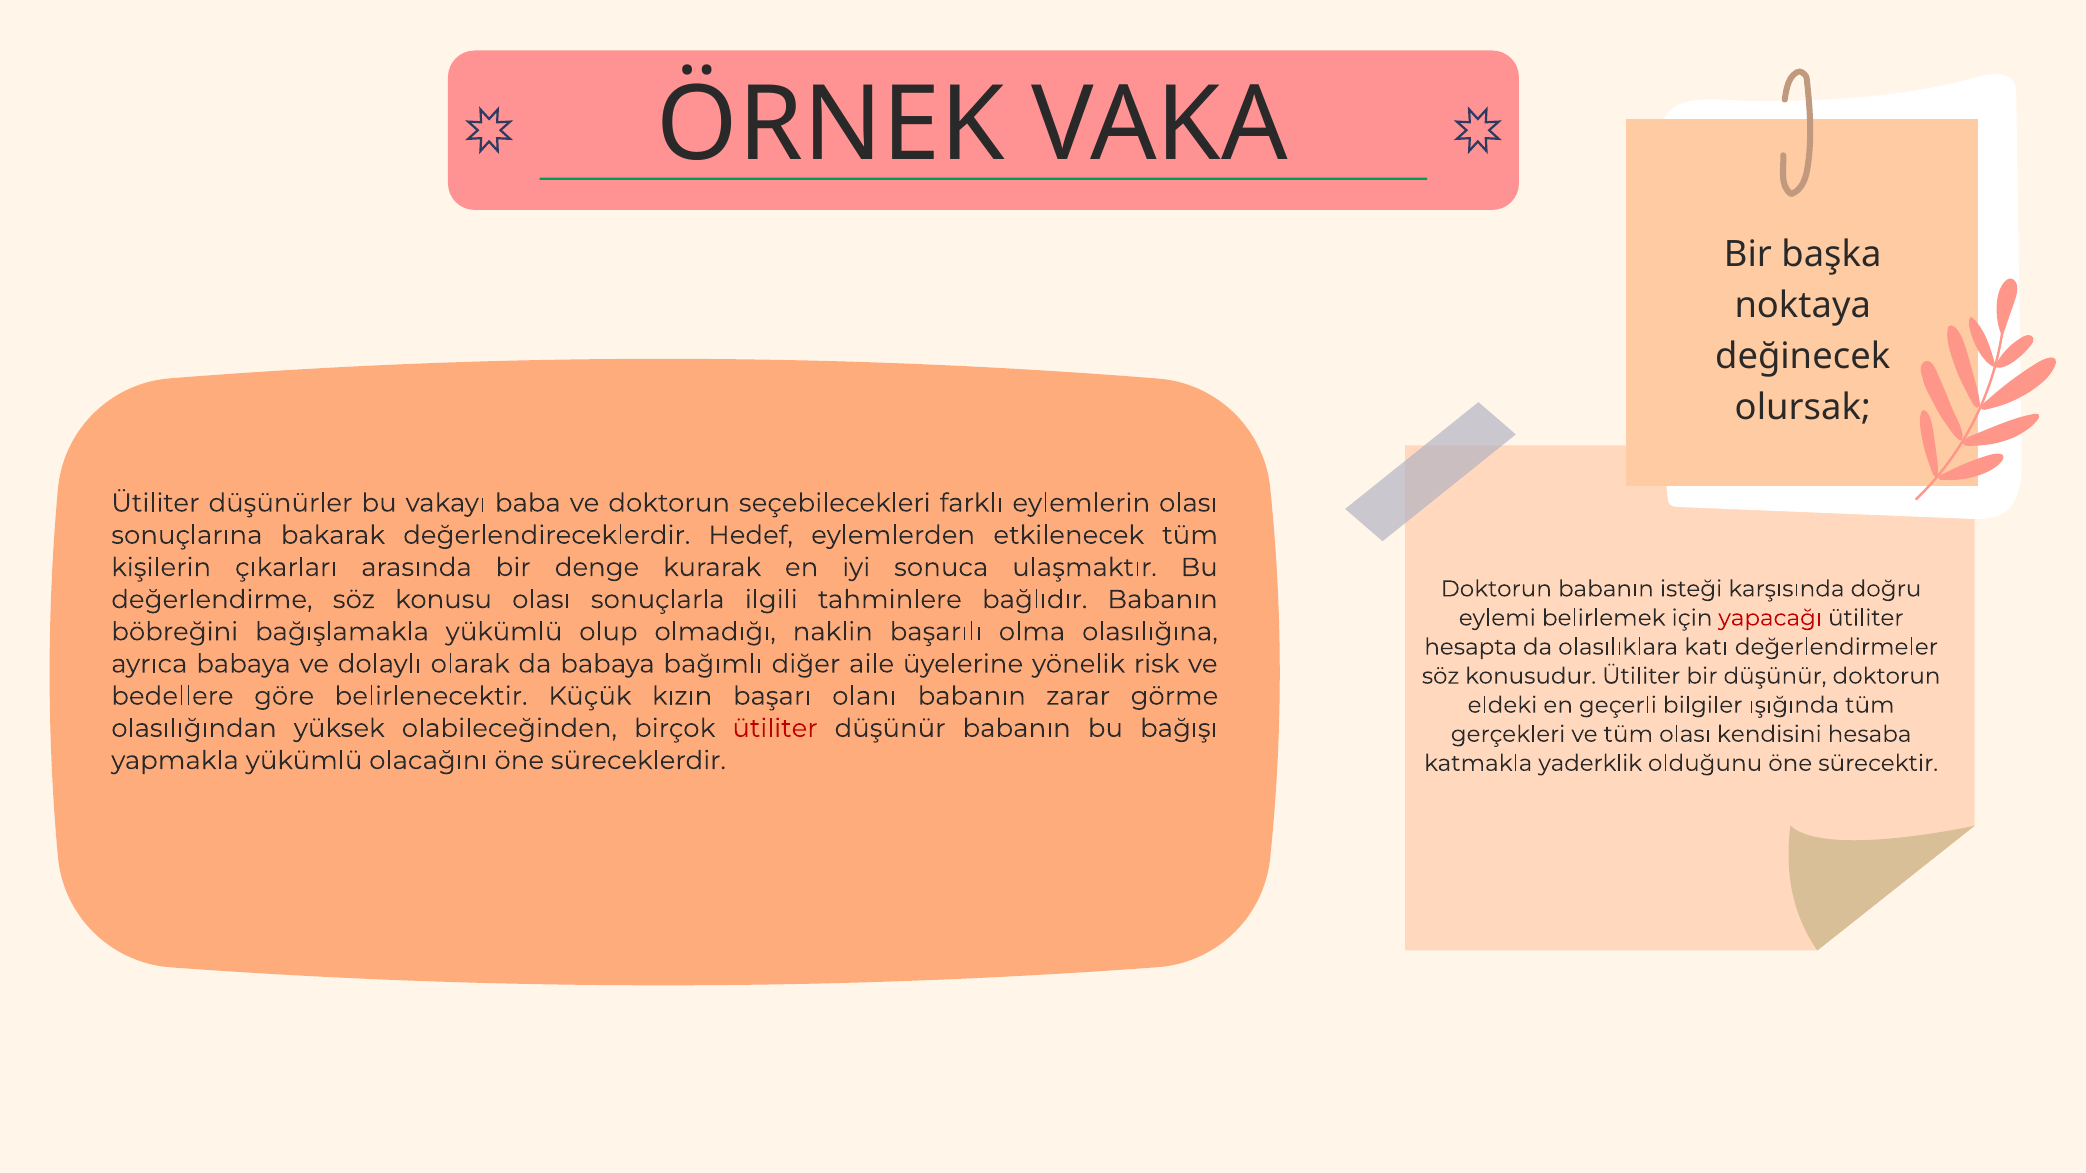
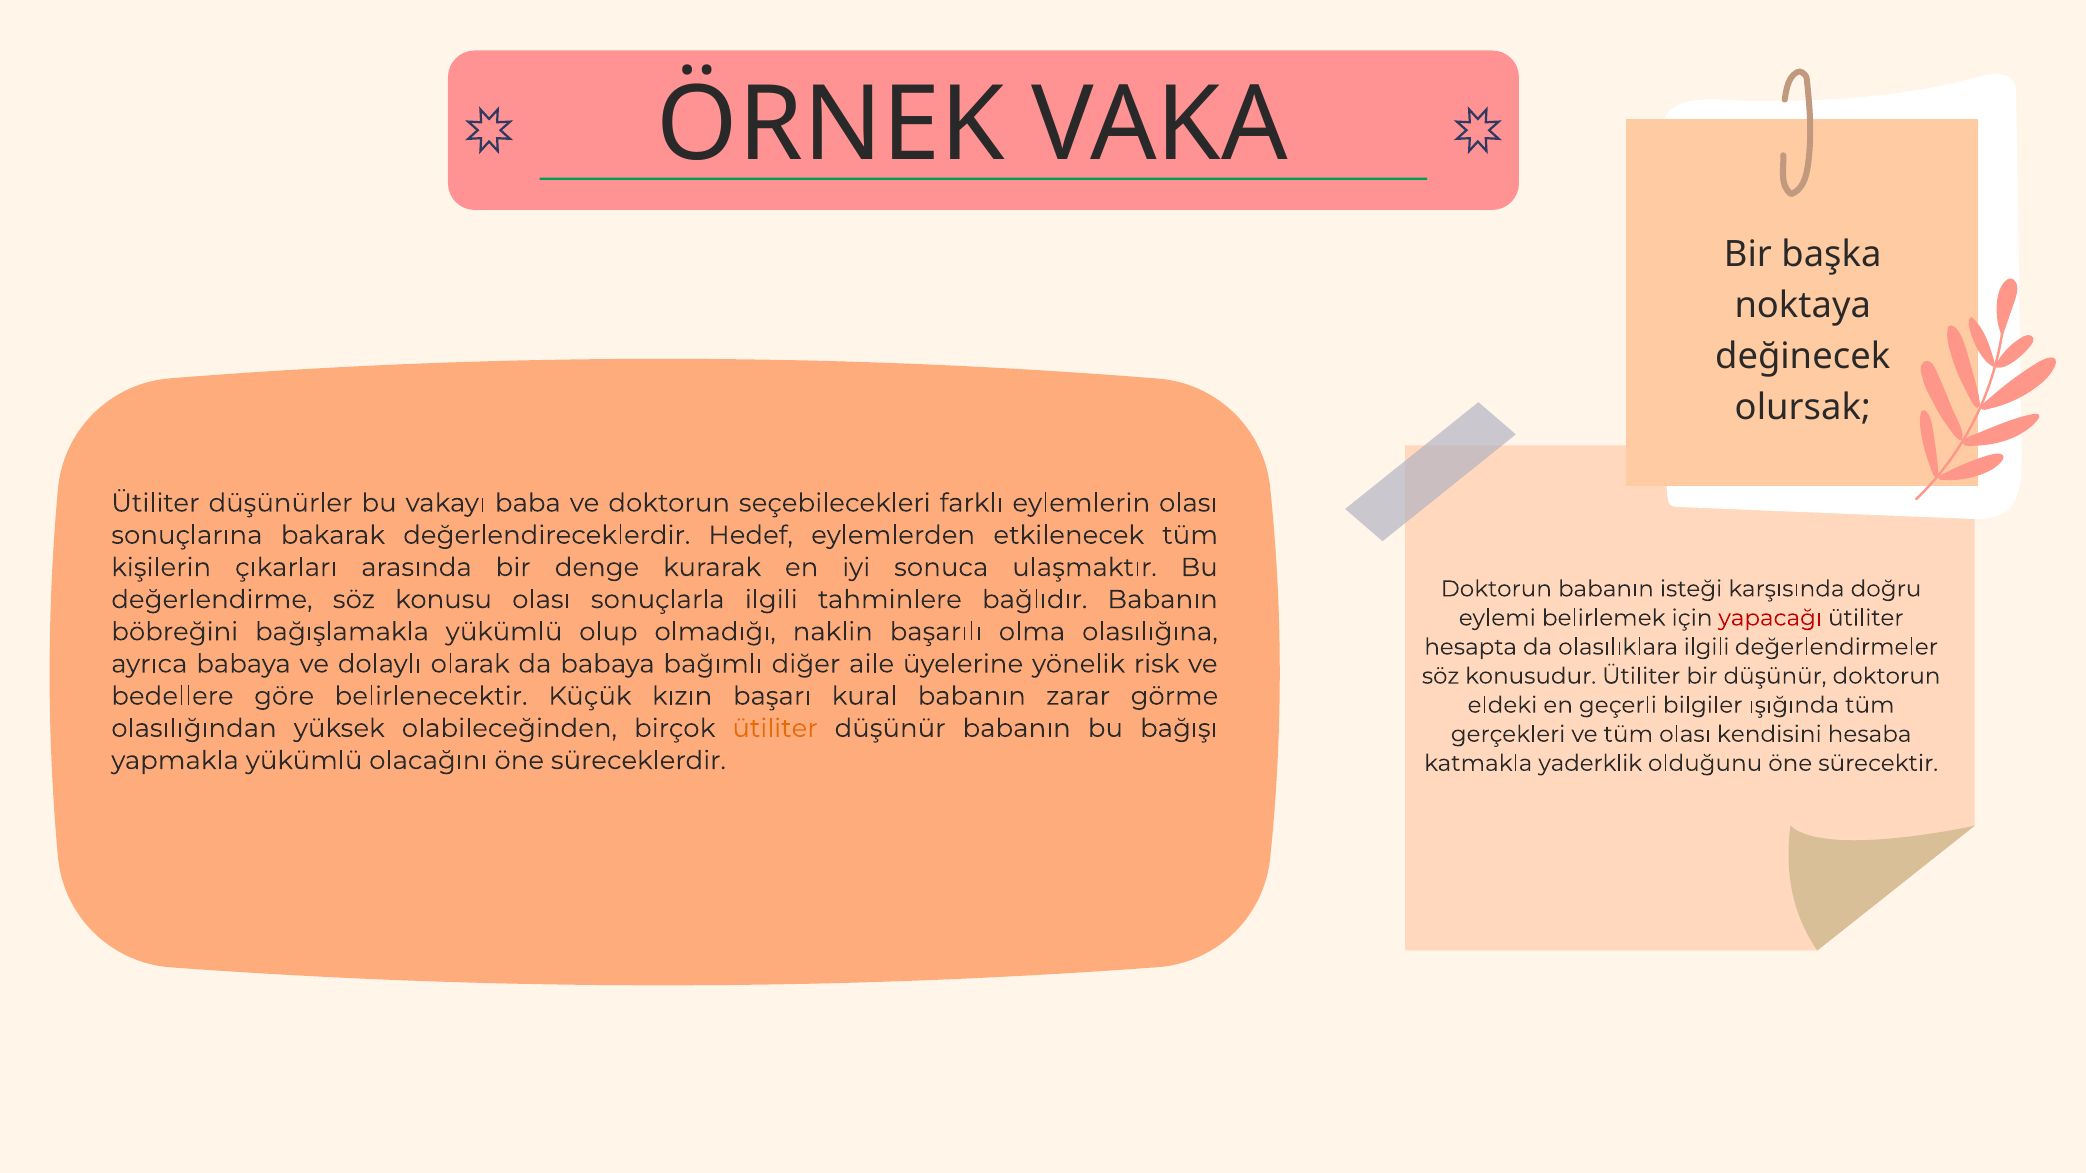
olasılıklara katı: katı -> ilgili (1707, 647)
olanı: olanı -> kural (865, 696)
ütiliter colour: red -> orange (775, 729)
